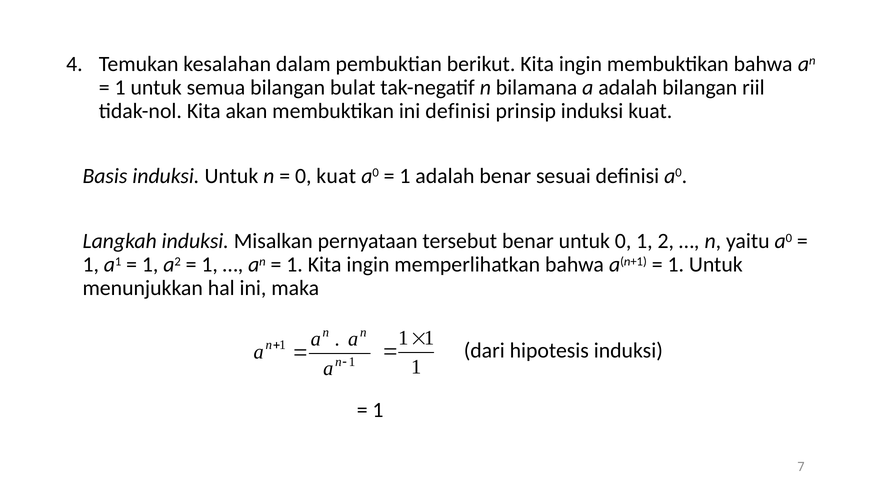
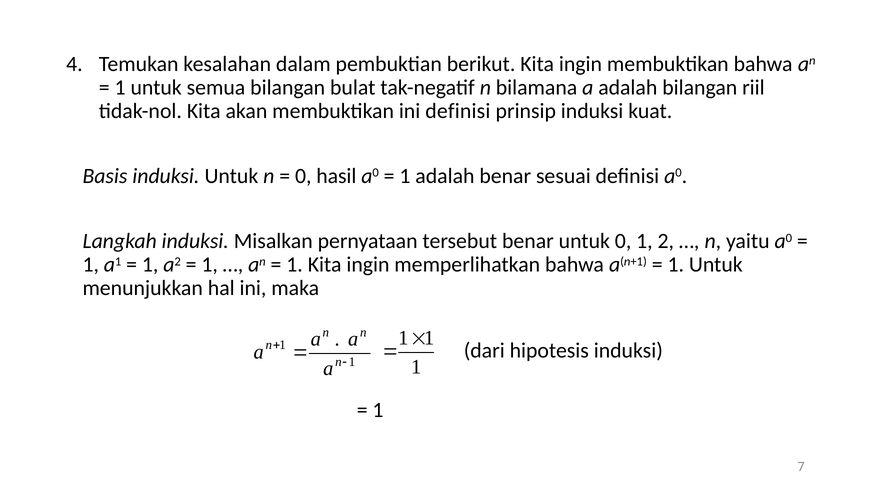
0 kuat: kuat -> hasil (336, 176)
